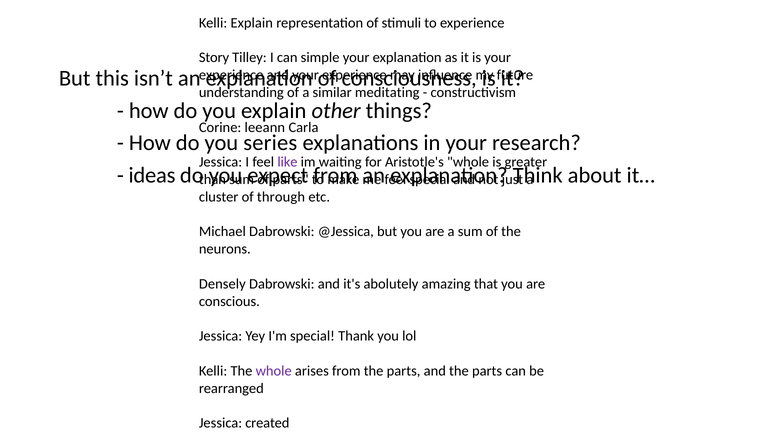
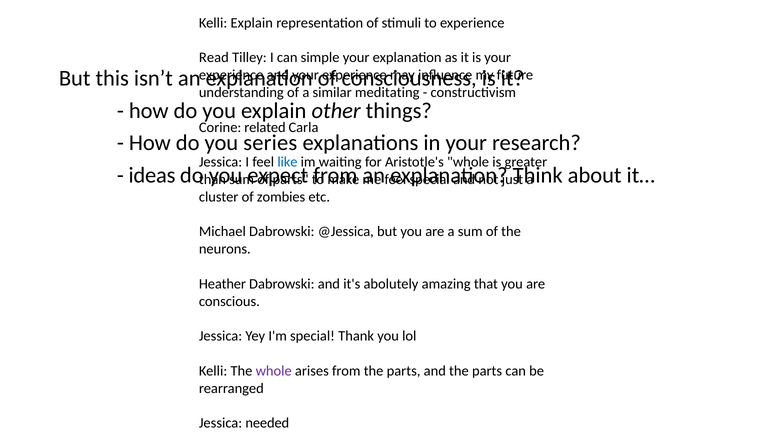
Story: Story -> Read (214, 58)
Corine leeann: leeann -> related (265, 127)
like colour: purple -> blue (287, 162)
through: through -> zombies (281, 197)
Densely: Densely -> Heather (222, 284)
Jessica created: created -> needed (267, 423)
